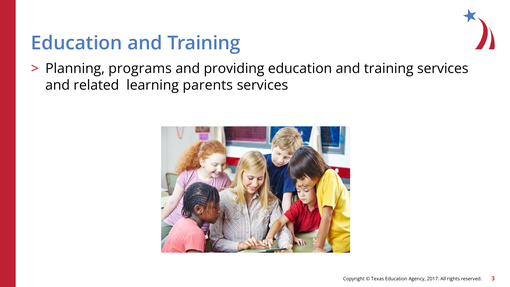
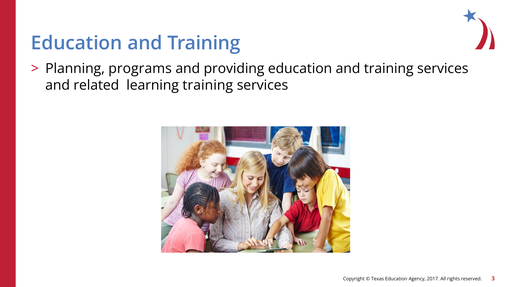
learning parents: parents -> training (208, 85)
